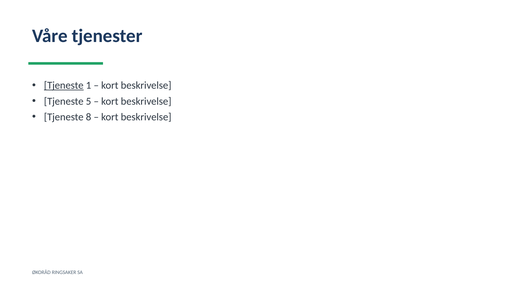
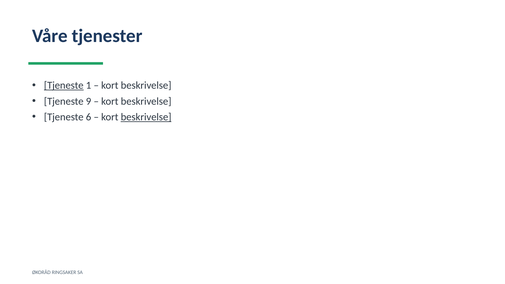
5: 5 -> 9 (89, 101)
8: 8 -> 6 (89, 117)
beskrivelse underline: none -> present (146, 117)
